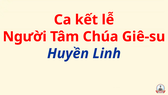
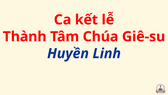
Người: Người -> Thành (25, 36)
